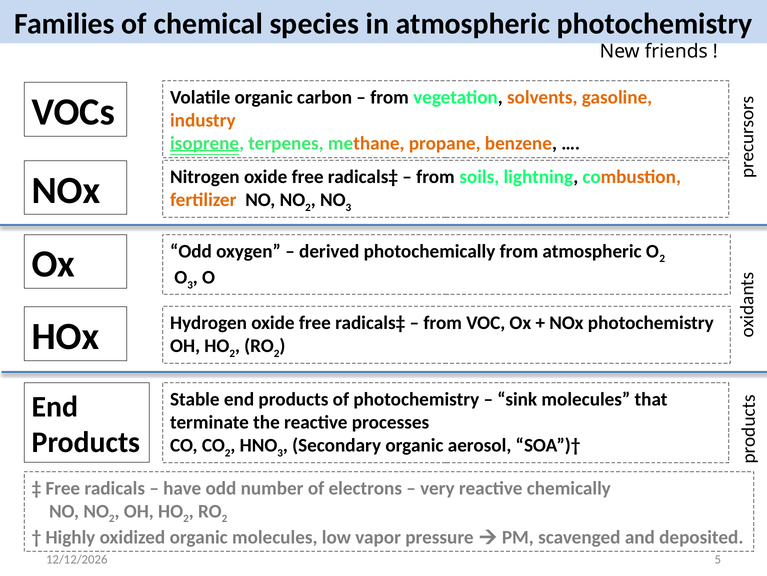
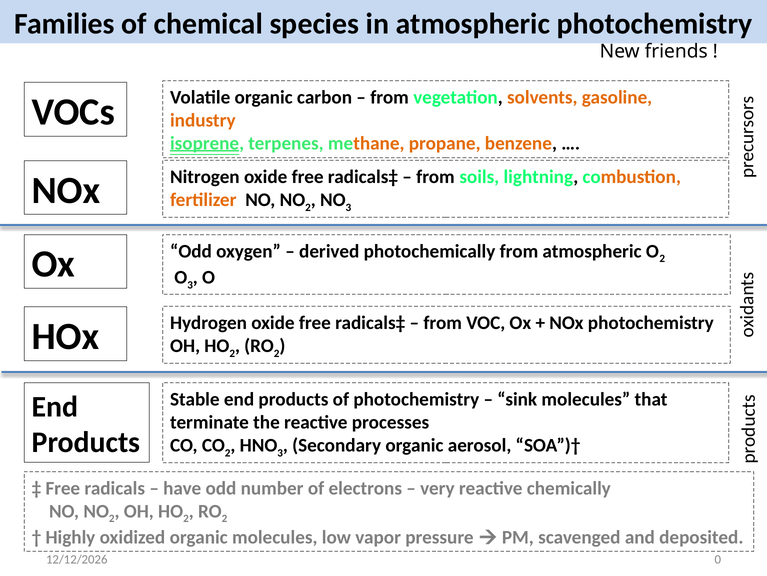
5: 5 -> 0 (718, 559)
